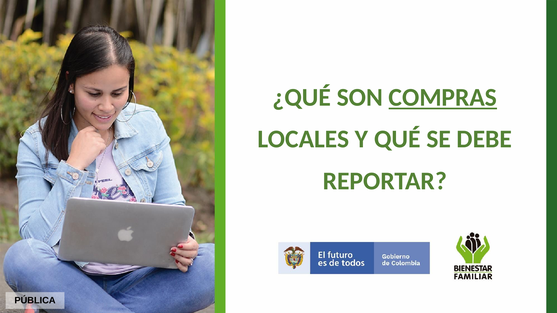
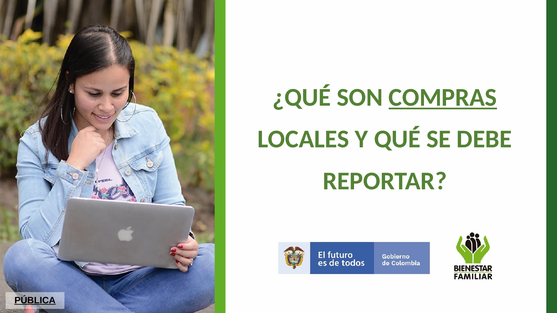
PÚBLICA underline: none -> present (35, 301)
